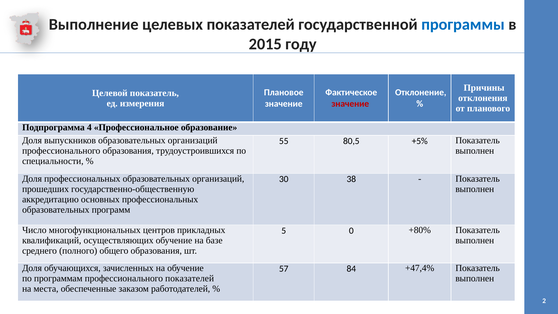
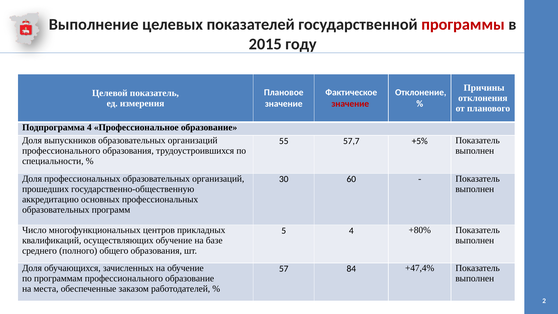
программы colour: blue -> red (463, 25)
80,5: 80,5 -> 57,7 (351, 141)
38: 38 -> 60 (351, 179)
5 0: 0 -> 4 (351, 231)
профессионального показателей: показателей -> образование (190, 278)
